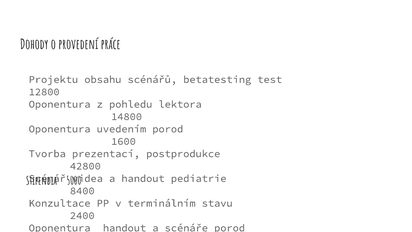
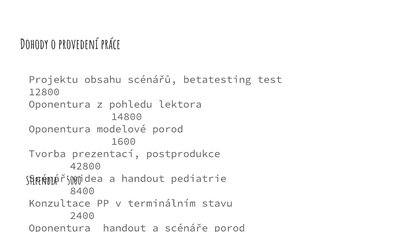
uvedením: uvedením -> modelové (121, 129)
